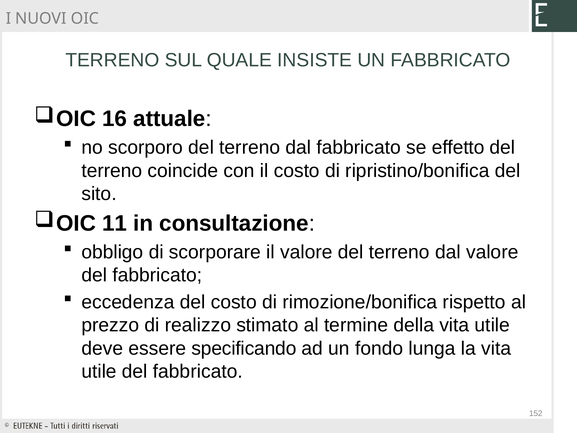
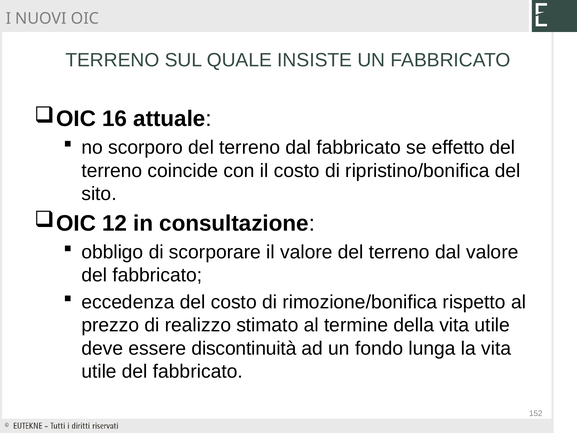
11: 11 -> 12 (115, 223)
specificando: specificando -> discontinuità (244, 348)
